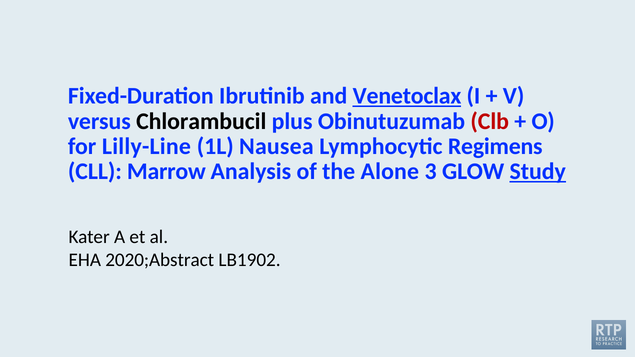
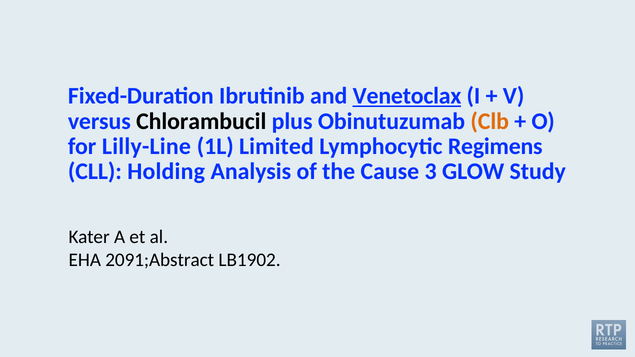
Clb colour: red -> orange (490, 121)
Nausea: Nausea -> Limited (276, 146)
Marrow: Marrow -> Holding (166, 172)
Alone: Alone -> Cause (390, 172)
Study underline: present -> none (538, 172)
2020;Abstract: 2020;Abstract -> 2091;Abstract (160, 260)
